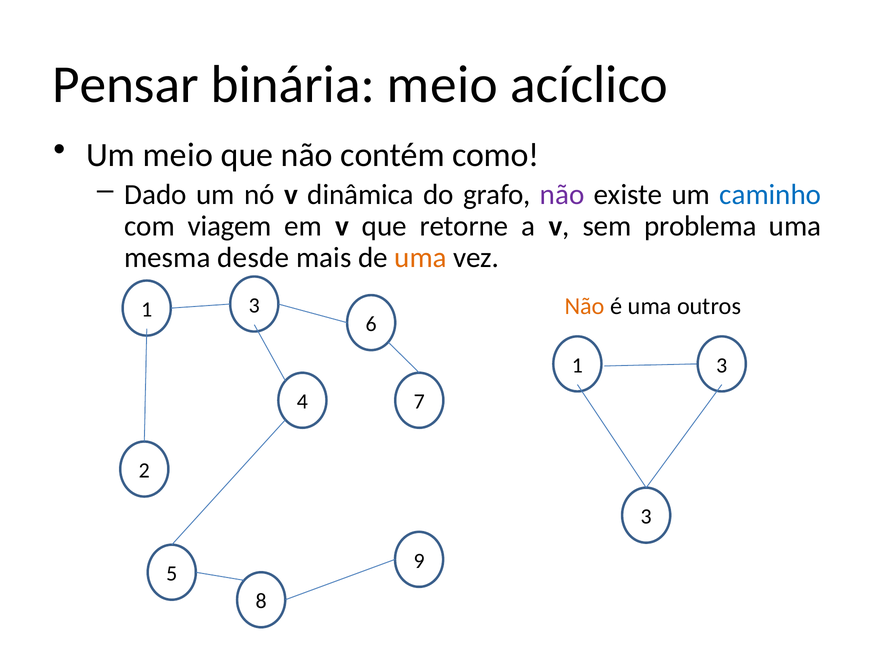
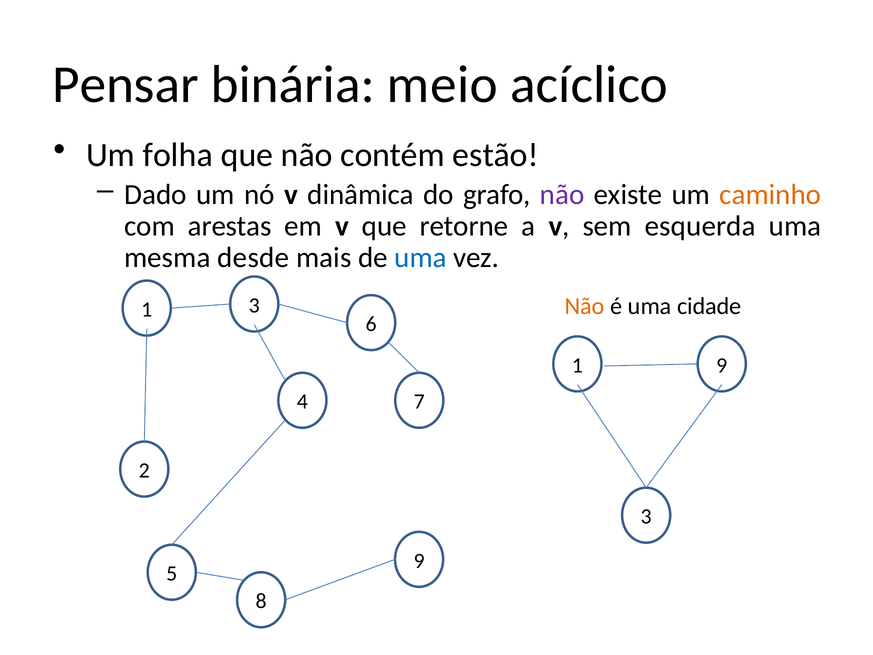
Um meio: meio -> folha (178, 155)
como: como -> estão (496, 155)
caminho colour: blue -> orange (770, 195)
viagem: viagem -> arestas (230, 226)
problema: problema -> esquerda (700, 226)
uma colour: orange -> blue (420, 257)
outros: outros -> cidade (709, 306)
1 3: 3 -> 9 (722, 365)
